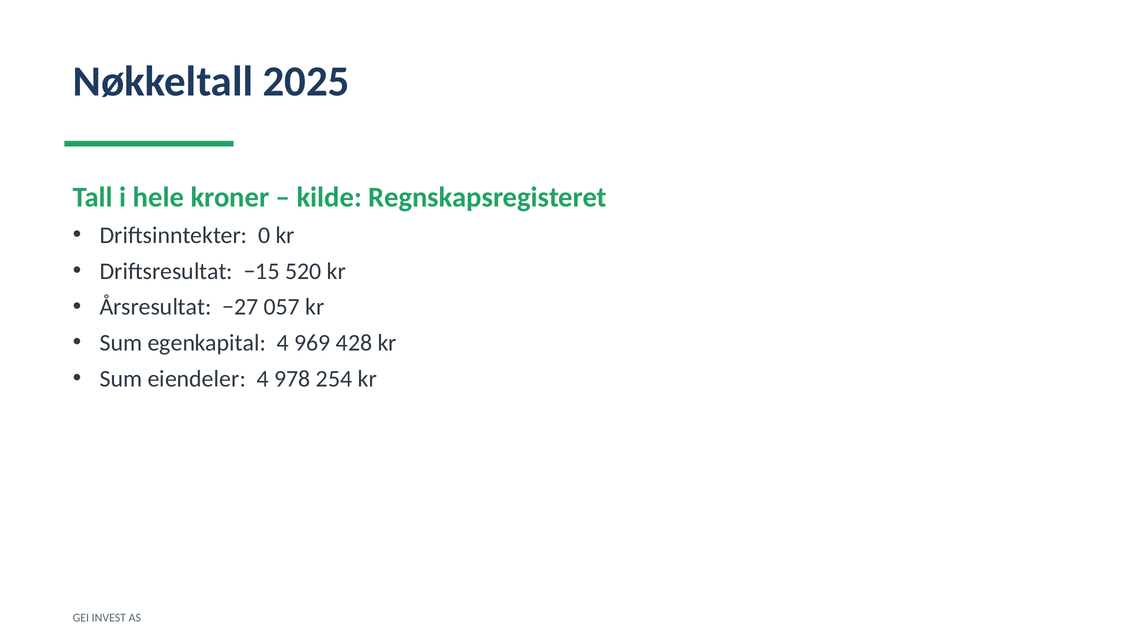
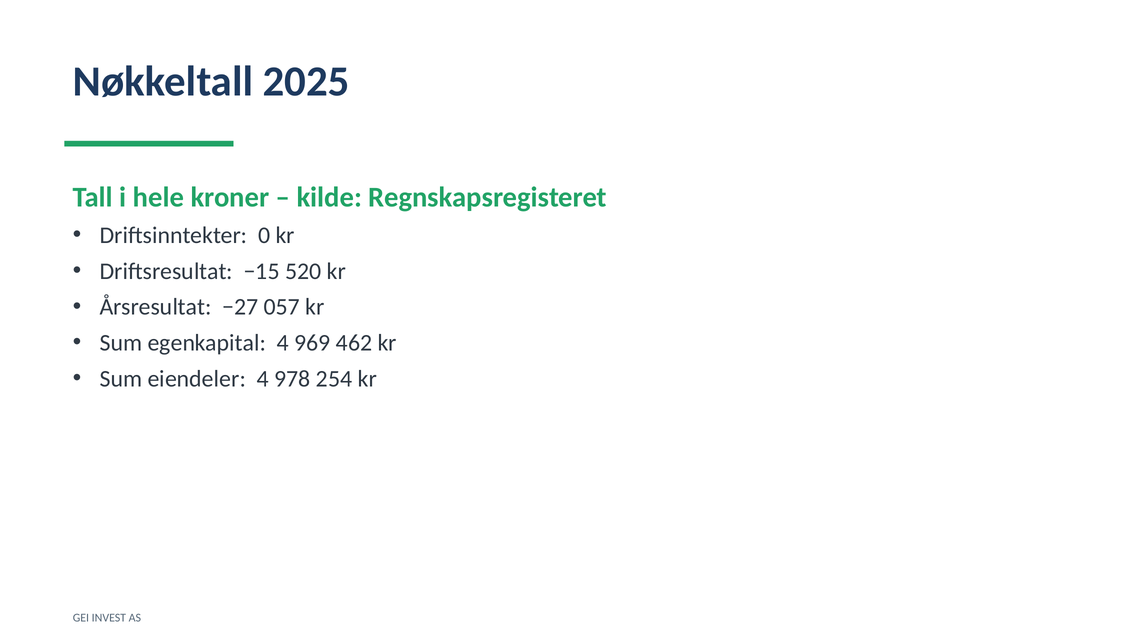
428: 428 -> 462 (354, 343)
